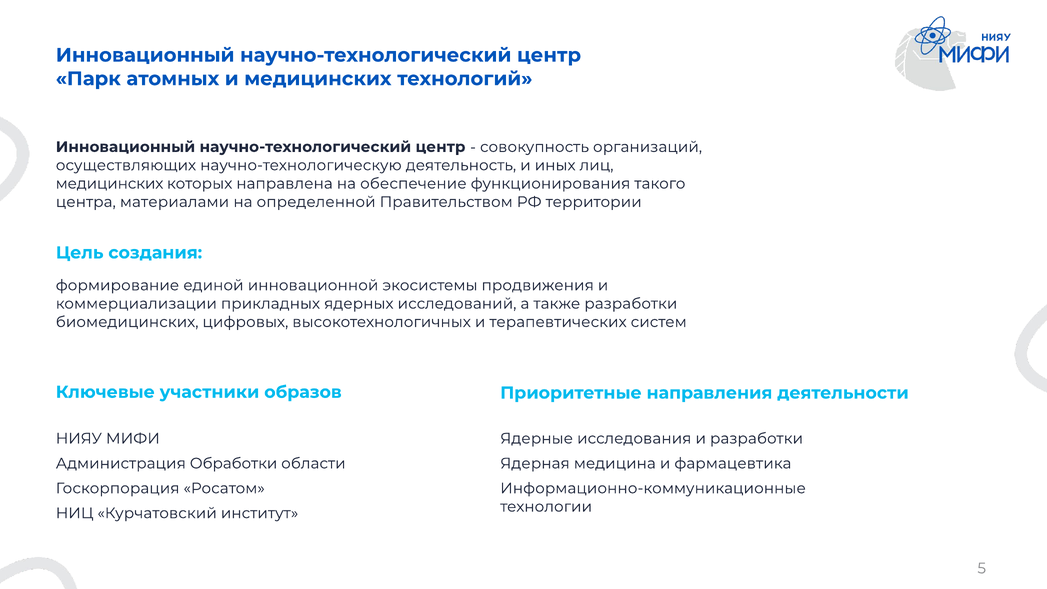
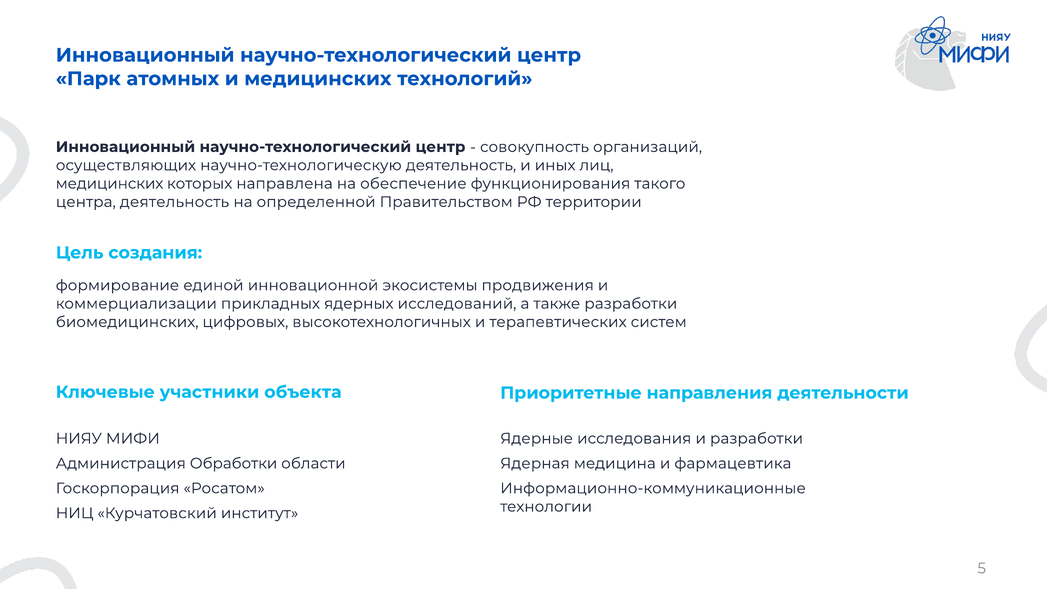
центра материалами: материалами -> деятельность (174, 202)
образов: образов -> объекта (303, 392)
